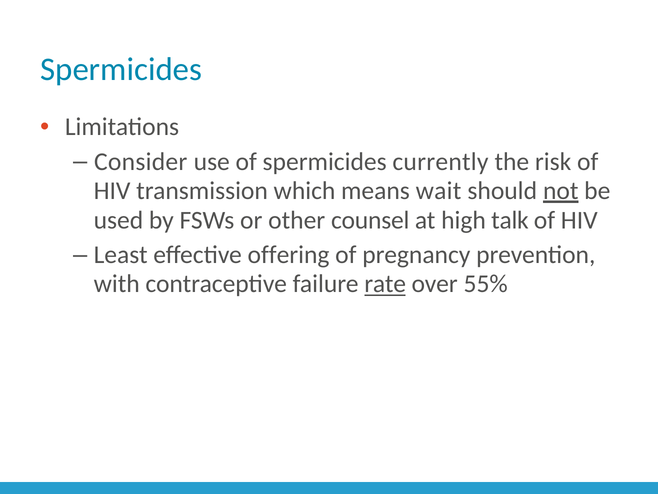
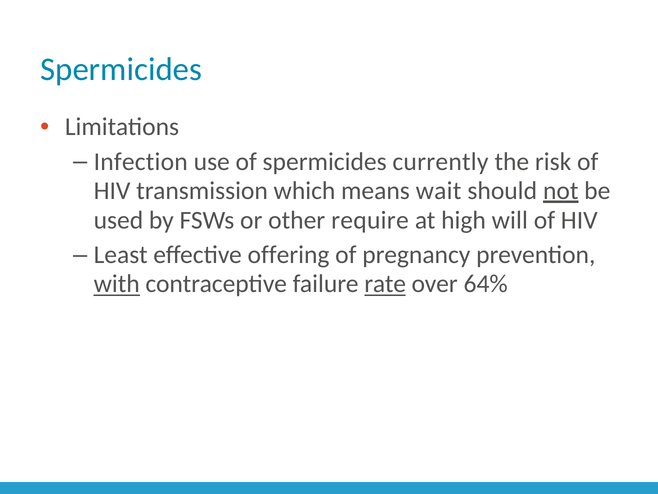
Consider: Consider -> Infection (141, 161)
counsel: counsel -> require (370, 220)
talk: talk -> will (510, 220)
with underline: none -> present (117, 284)
55%: 55% -> 64% (486, 284)
